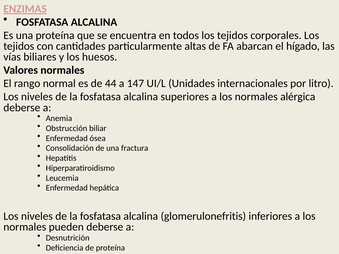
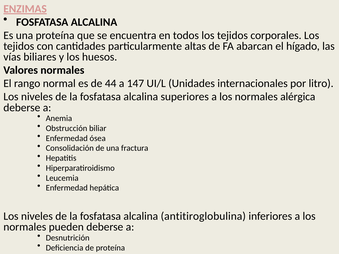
glomerulonefritis: glomerulonefritis -> antitiroglobulina (203, 216)
